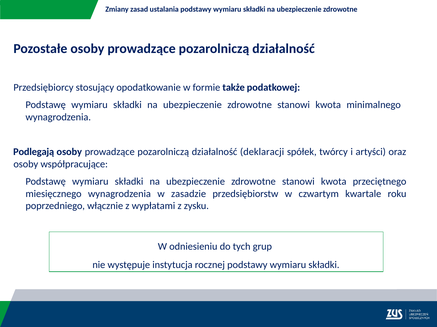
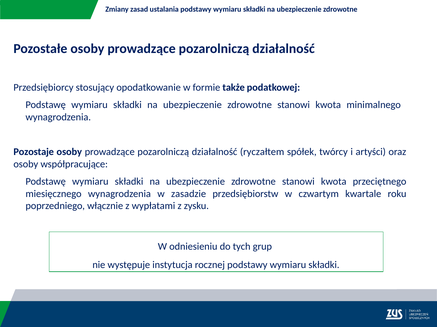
Podlegają: Podlegają -> Pozostaje (34, 152)
deklaracji: deklaracji -> ryczałtem (262, 152)
